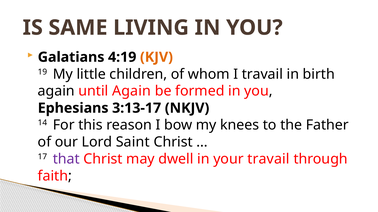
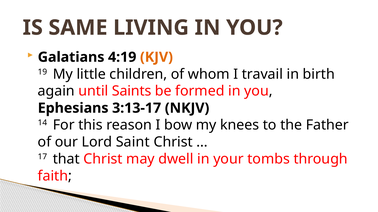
until Again: Again -> Saints (132, 91)
that colour: purple -> black (66, 159)
your travail: travail -> tombs (269, 159)
